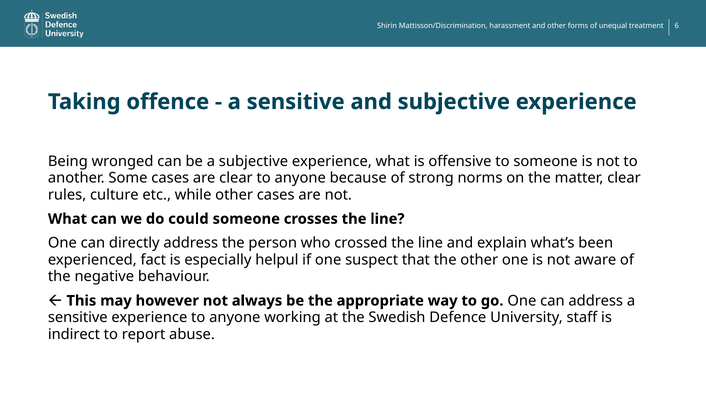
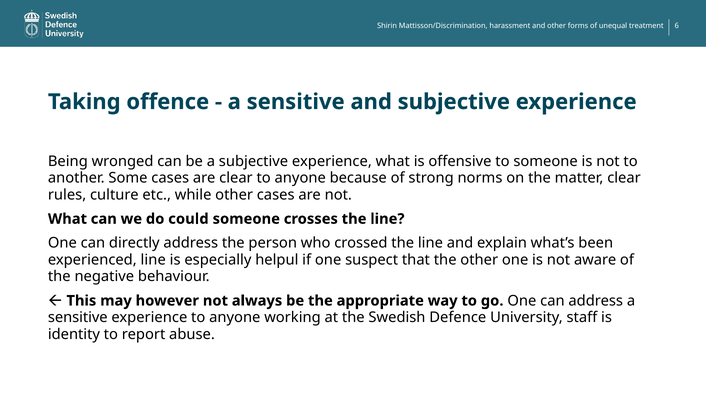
experienced fact: fact -> line (153, 260)
indirect: indirect -> identity (74, 334)
